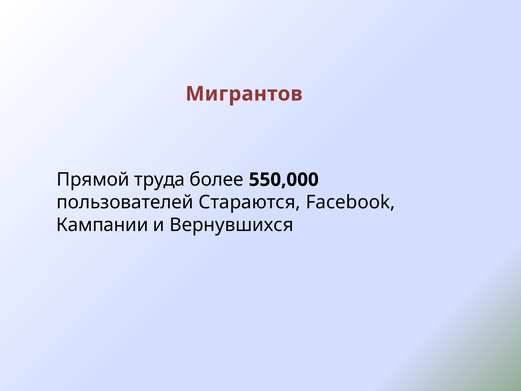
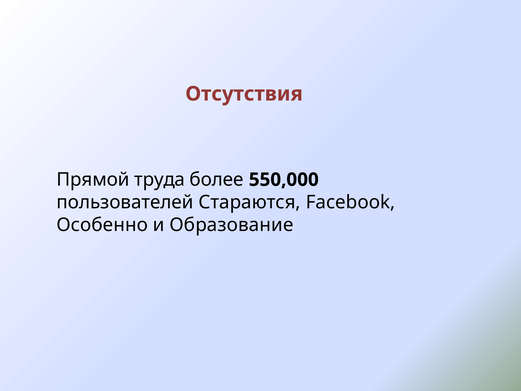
Мигрантов: Мигрантов -> Отсутствия (244, 94)
Кампании: Кампании -> Особенно (102, 225)
Вернувшихся: Вернувшихся -> Образование (232, 225)
